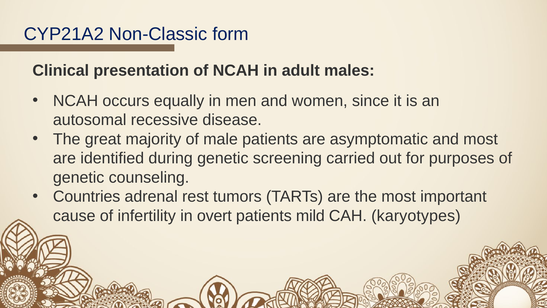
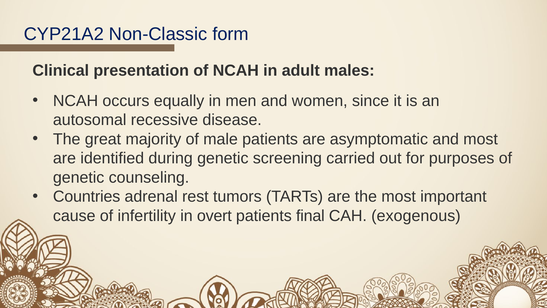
mild: mild -> final (310, 216)
karyotypes: karyotypes -> exogenous (416, 216)
